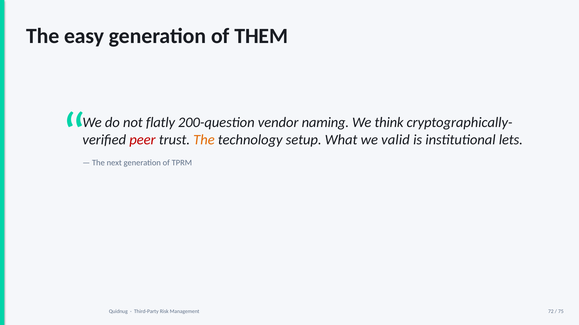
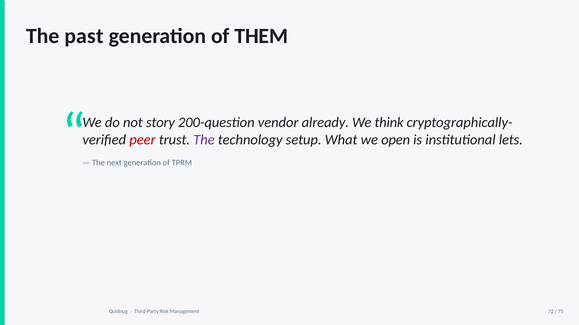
easy: easy -> past (84, 36)
flatly: flatly -> story (160, 123)
naming: naming -> already (325, 123)
The colour: orange -> purple (204, 140)
valid: valid -> open (396, 140)
